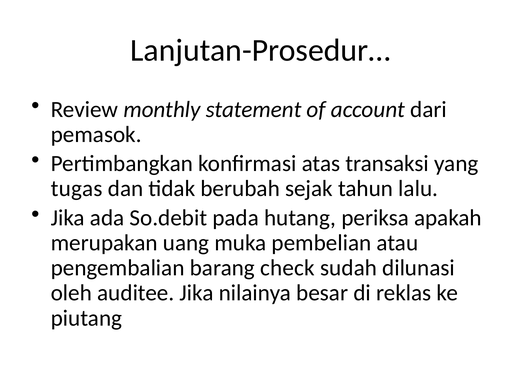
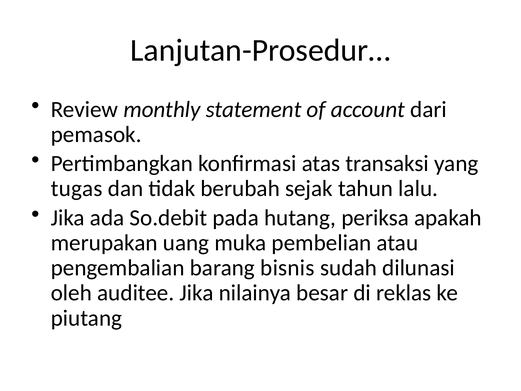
check: check -> bisnis (287, 268)
